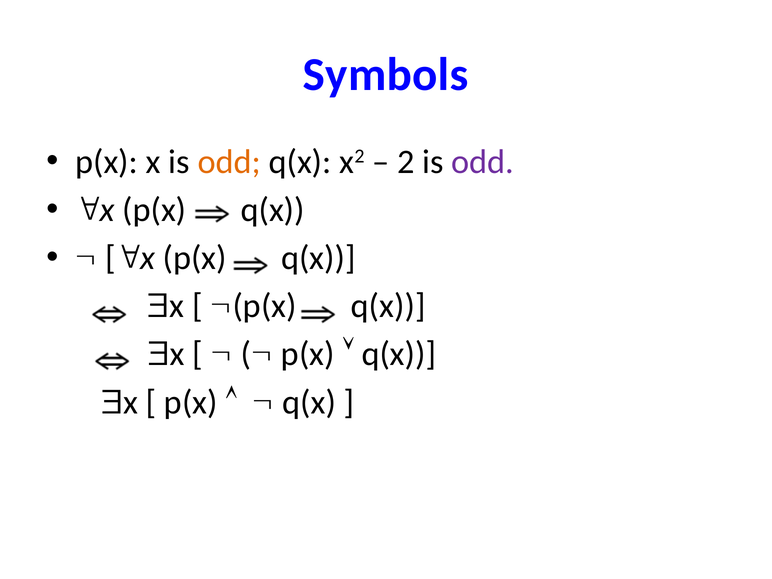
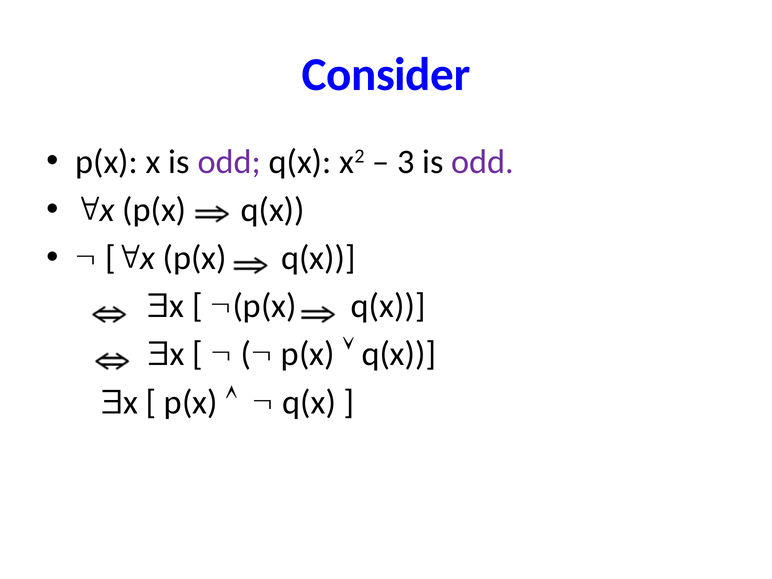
Symbols: Symbols -> Consider (386, 75)
odd colour: orange -> purple (229, 162)
2: 2 -> 3 (406, 162)
